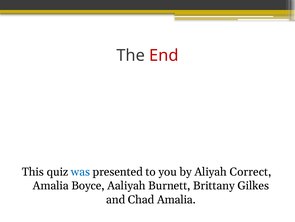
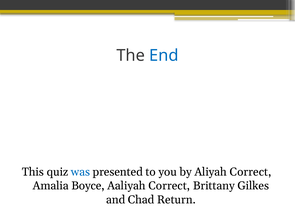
End colour: red -> blue (164, 55)
Aaliyah Burnett: Burnett -> Correct (169, 185)
Chad Amalia: Amalia -> Return (176, 199)
